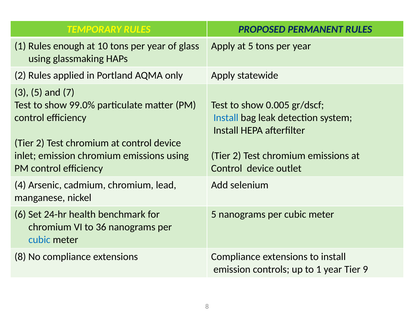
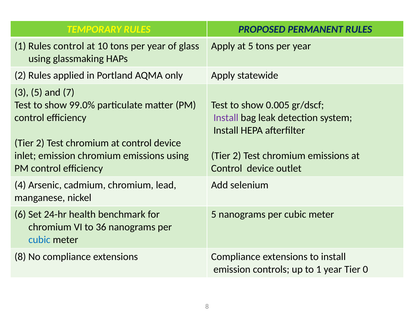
Rules enough: enough -> control (69, 46)
Install colour: blue -> purple (226, 117)
9: 9 -> 0 (365, 269)
